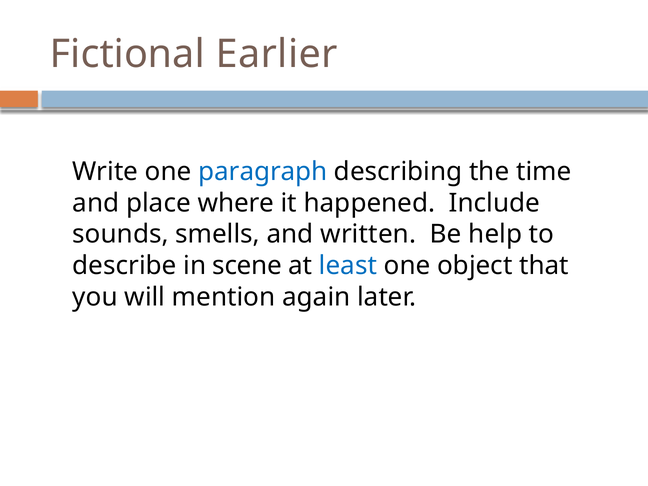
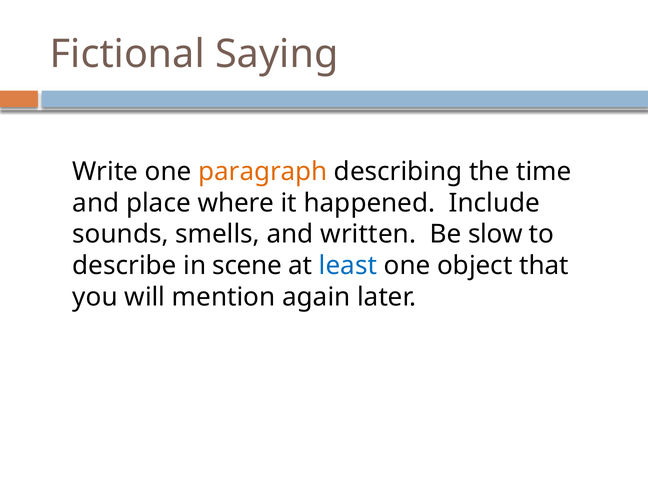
Earlier: Earlier -> Saying (277, 54)
paragraph colour: blue -> orange (263, 172)
help: help -> slow (495, 234)
